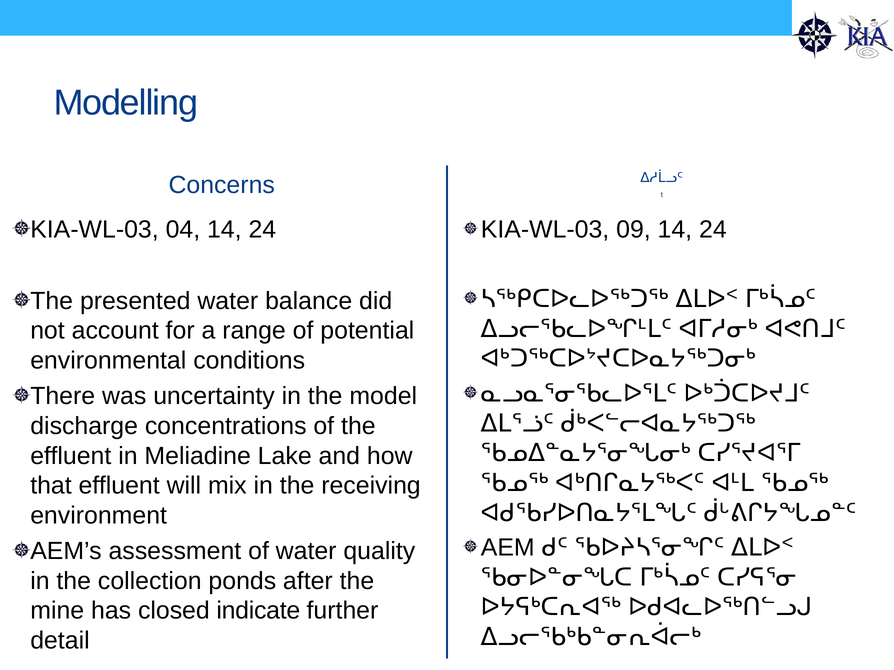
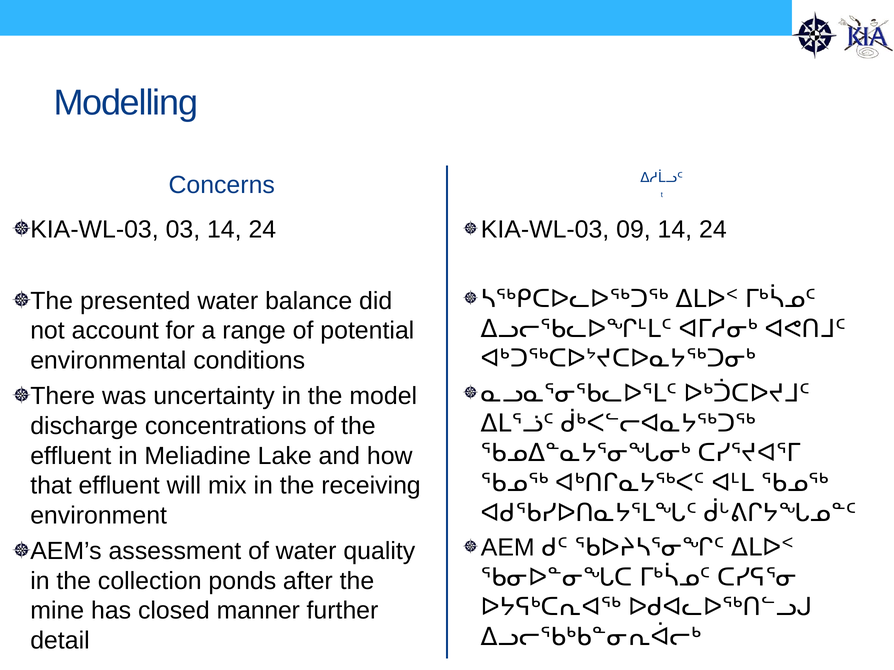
04: 04 -> 03 (183, 230)
indicate: indicate -> manner (258, 611)
